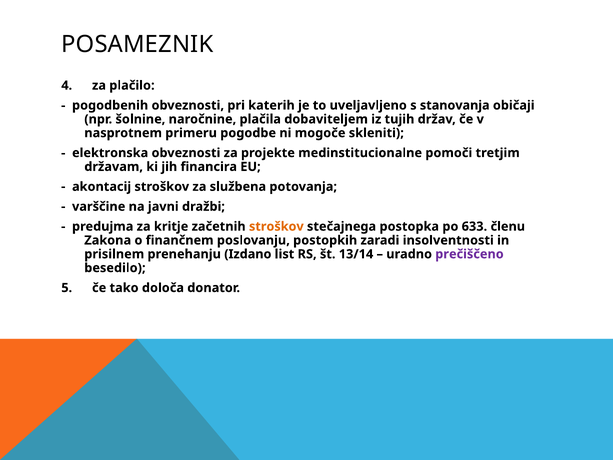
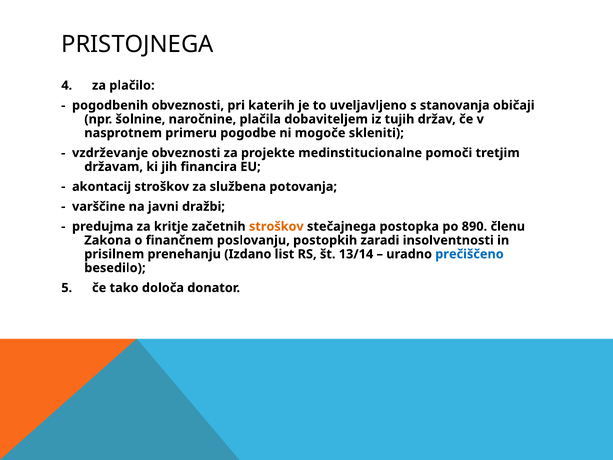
POSAMEZNIK: POSAMEZNIK -> PRISTOJNEGA (137, 45)
elektronska: elektronska -> vzdrževanje (110, 153)
633: 633 -> 890 (474, 226)
prečiščeno colour: purple -> blue (469, 254)
